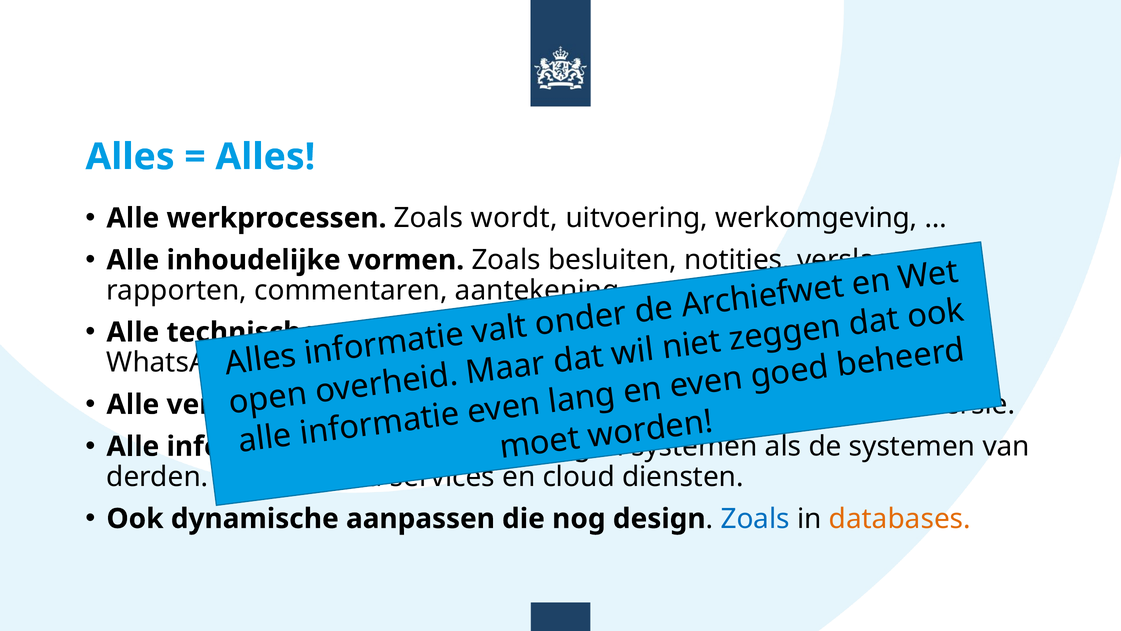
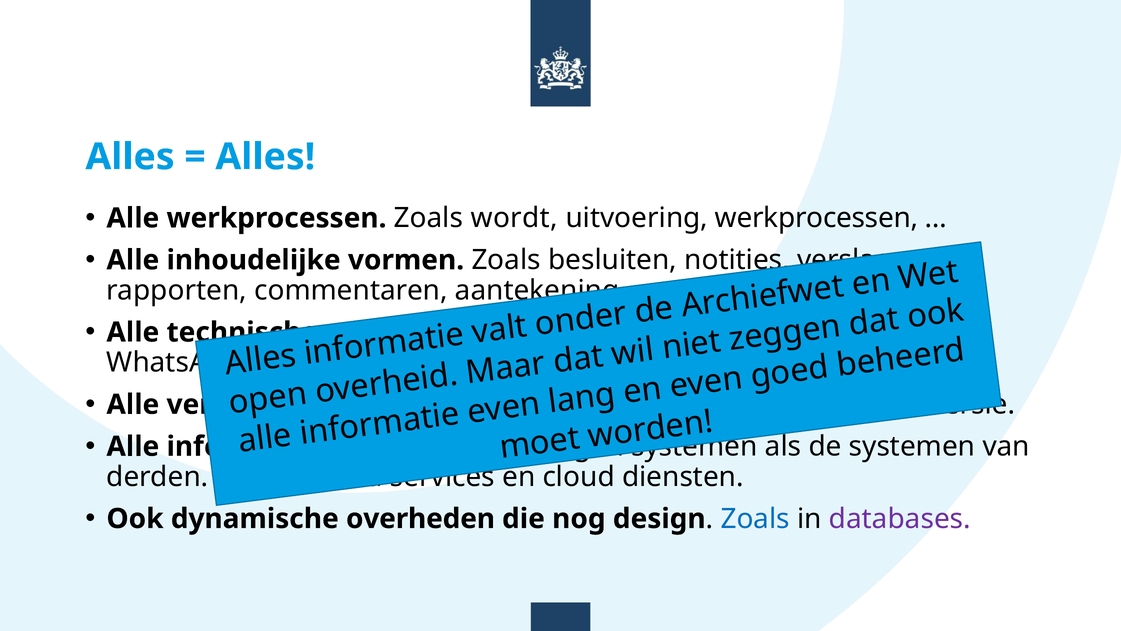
uitvoering werkomgeving: werkomgeving -> werkprocessen (816, 218)
aanpassen: aanpassen -> overheden (420, 518)
databases colour: orange -> purple (900, 518)
